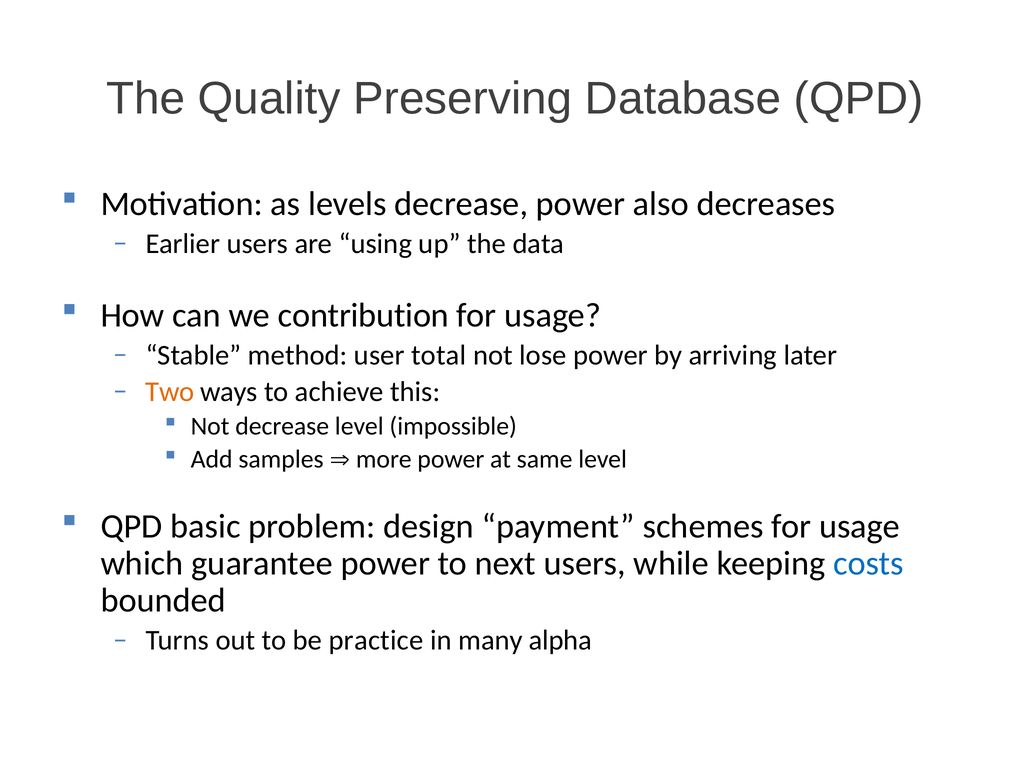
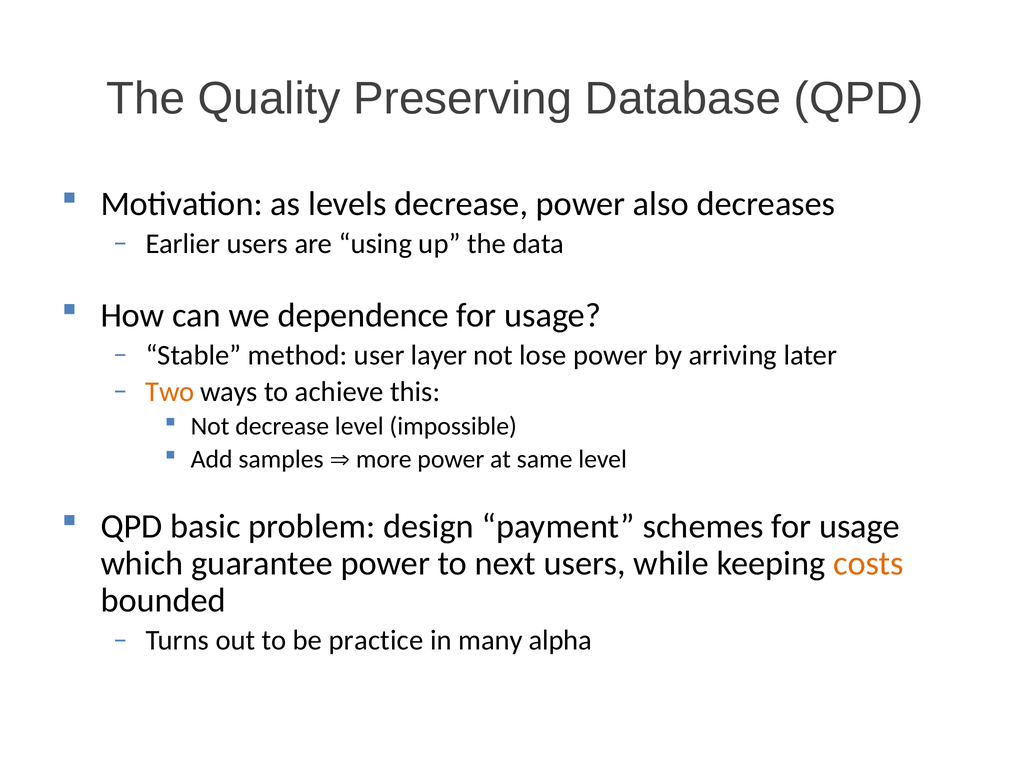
contribution: contribution -> dependence (363, 315)
total: total -> layer (439, 355)
costs colour: blue -> orange (868, 564)
